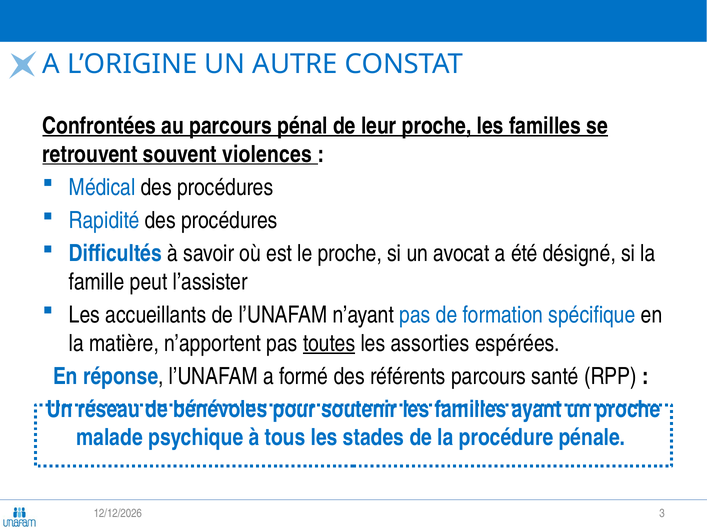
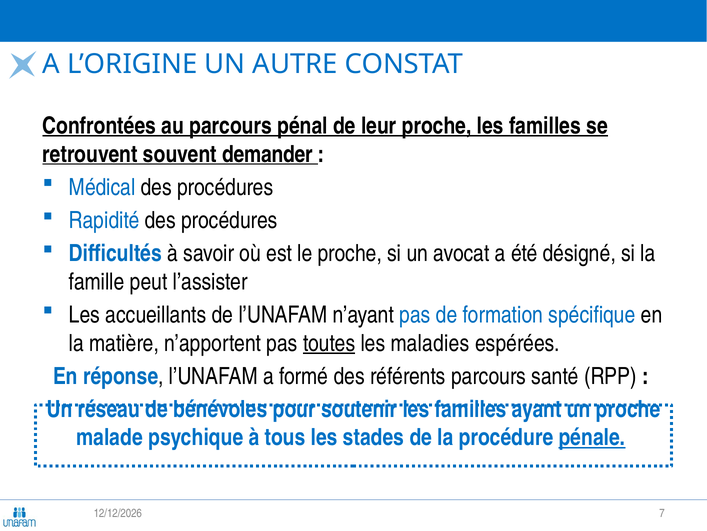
violences: violences -> demander (267, 154)
assorties: assorties -> maladies (430, 343)
pénale underline: none -> present (592, 437)
3: 3 -> 7 (662, 512)
